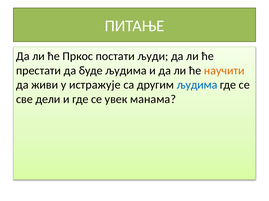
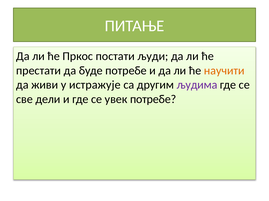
буде људима: људима -> потребе (126, 71)
људима colour: blue -> purple (197, 85)
увек манама: манама -> потребе (153, 99)
